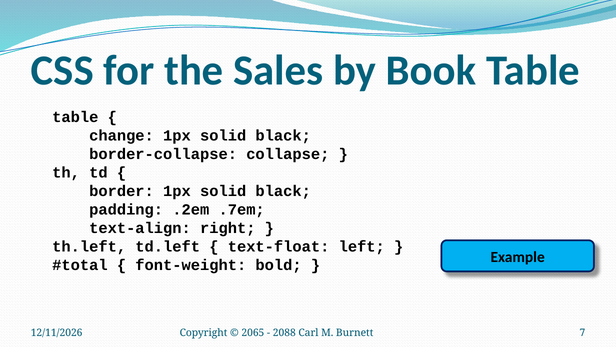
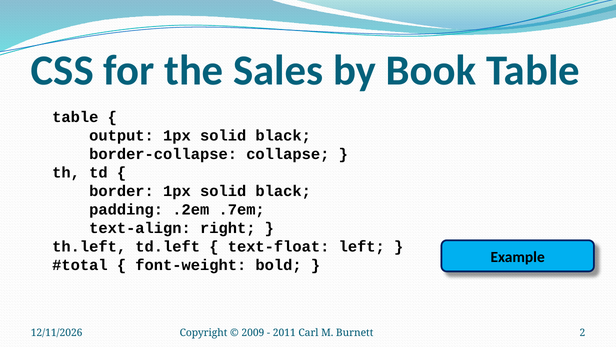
change: change -> output (122, 136)
2065: 2065 -> 2009 (253, 332)
2088: 2088 -> 2011 (284, 332)
7: 7 -> 2 (582, 332)
